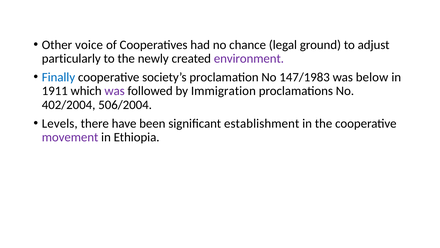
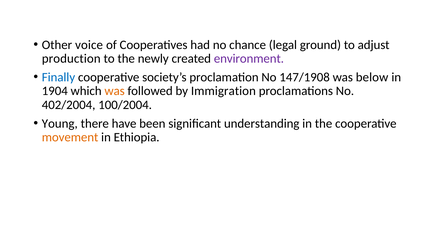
particularly: particularly -> production (71, 59)
147/1983: 147/1983 -> 147/1908 (305, 77)
1911: 1911 -> 1904 (55, 91)
was colour: purple -> orange (115, 91)
506/2004: 506/2004 -> 100/2004 (125, 105)
Levels: Levels -> Young (60, 123)
establishment: establishment -> understanding (262, 123)
movement colour: purple -> orange (70, 137)
